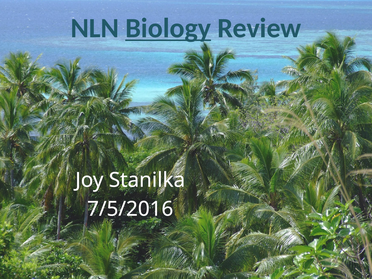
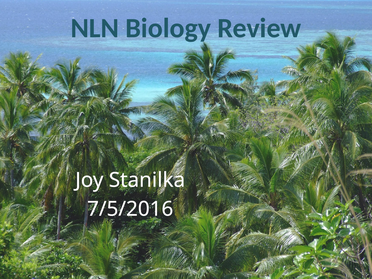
Biology underline: present -> none (168, 28)
